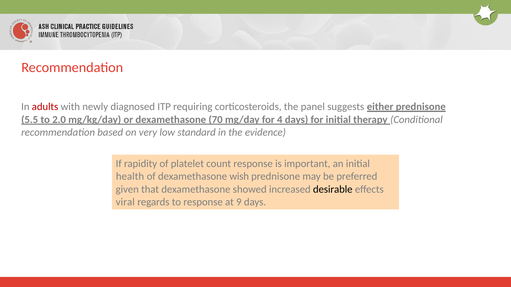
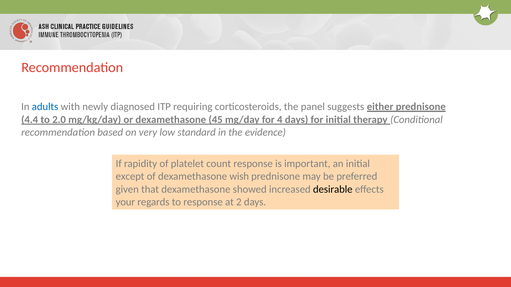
adults colour: red -> blue (45, 107)
5.5: 5.5 -> 4.4 (30, 120)
70: 70 -> 45 (216, 120)
health: health -> except (130, 177)
viral: viral -> your (125, 202)
9: 9 -> 2 (239, 202)
